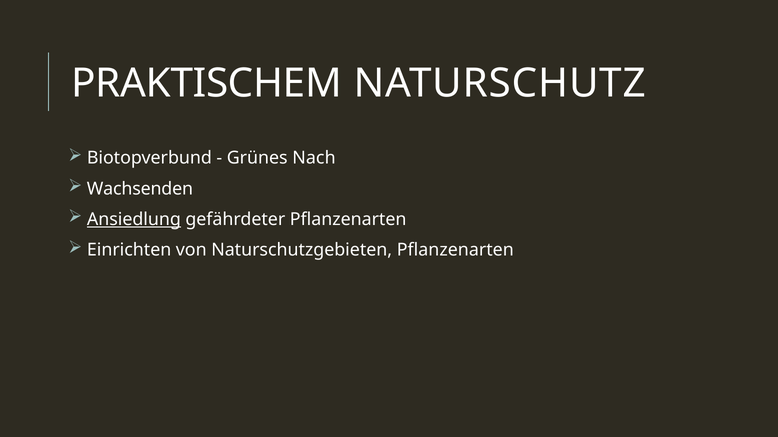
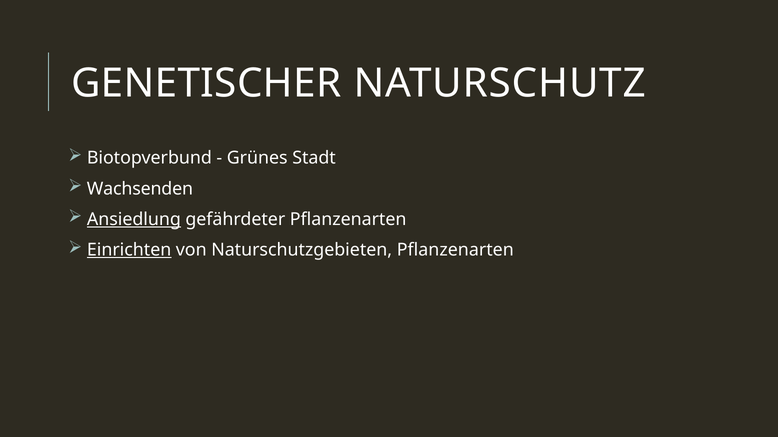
PRAKTISCHEM: PRAKTISCHEM -> GENETISCHER (206, 83)
Nach: Nach -> Stadt (314, 158)
Einrichten underline: none -> present (129, 250)
